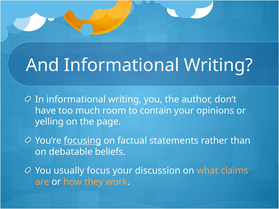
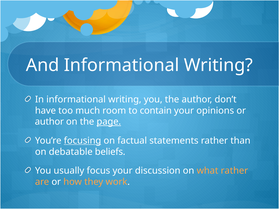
yelling: yelling -> author (49, 122)
page underline: none -> present (109, 122)
what claims: claims -> rather (234, 171)
